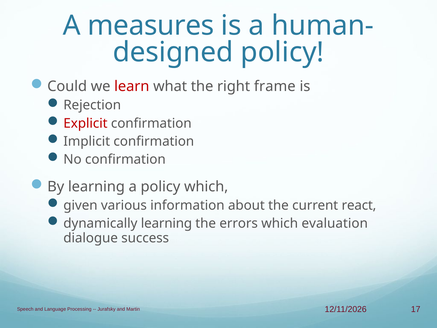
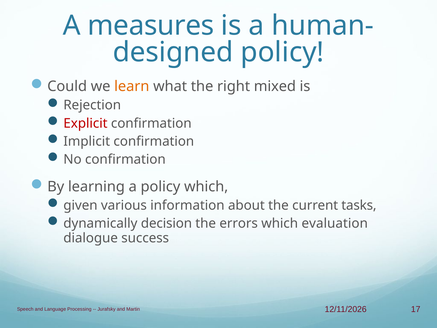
learn colour: red -> orange (132, 86)
frame: frame -> mixed (275, 86)
react: react -> tasks (359, 205)
dynamically learning: learning -> decision (166, 223)
